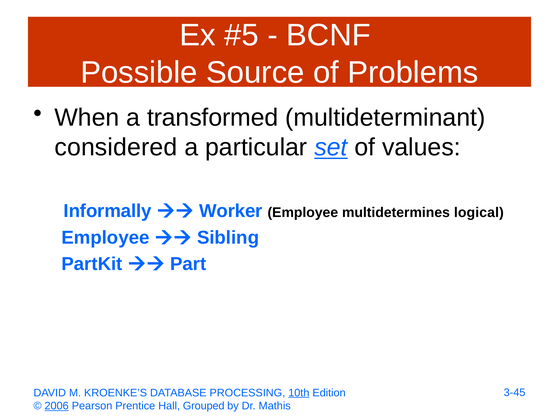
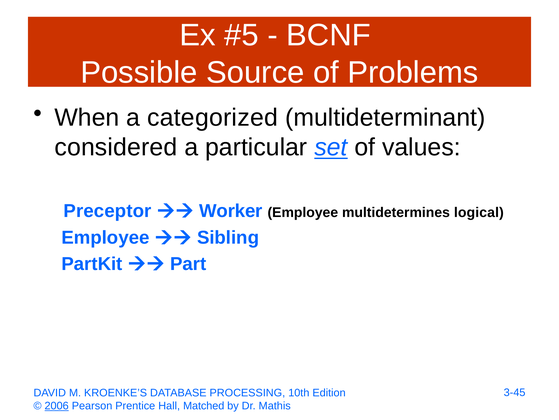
transformed: transformed -> categorized (213, 117)
Informally: Informally -> Preceptor (108, 211)
10th underline: present -> none (299, 392)
Grouped: Grouped -> Matched (204, 405)
